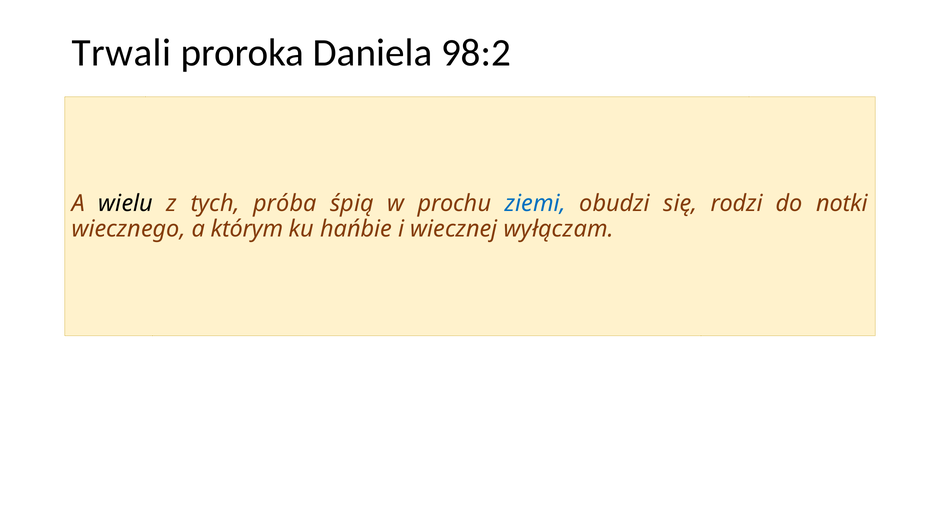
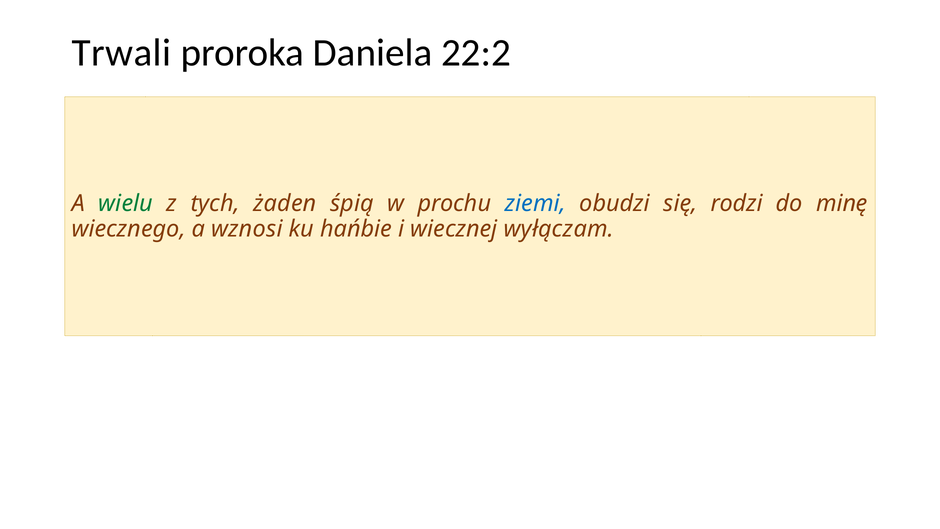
98:2: 98:2 -> 22:2 (476, 53)
wielu colour: black -> green (126, 203)
próba: próba -> żaden (285, 203)
notki: notki -> minę (842, 203)
którym: którym -> wznosi (247, 229)
